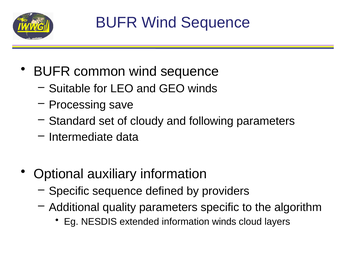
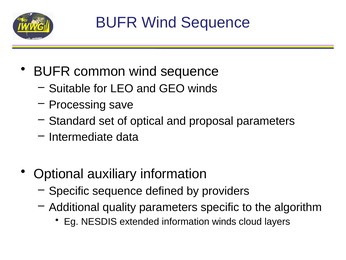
cloudy: cloudy -> optical (147, 121)
following: following -> proposal (211, 121)
